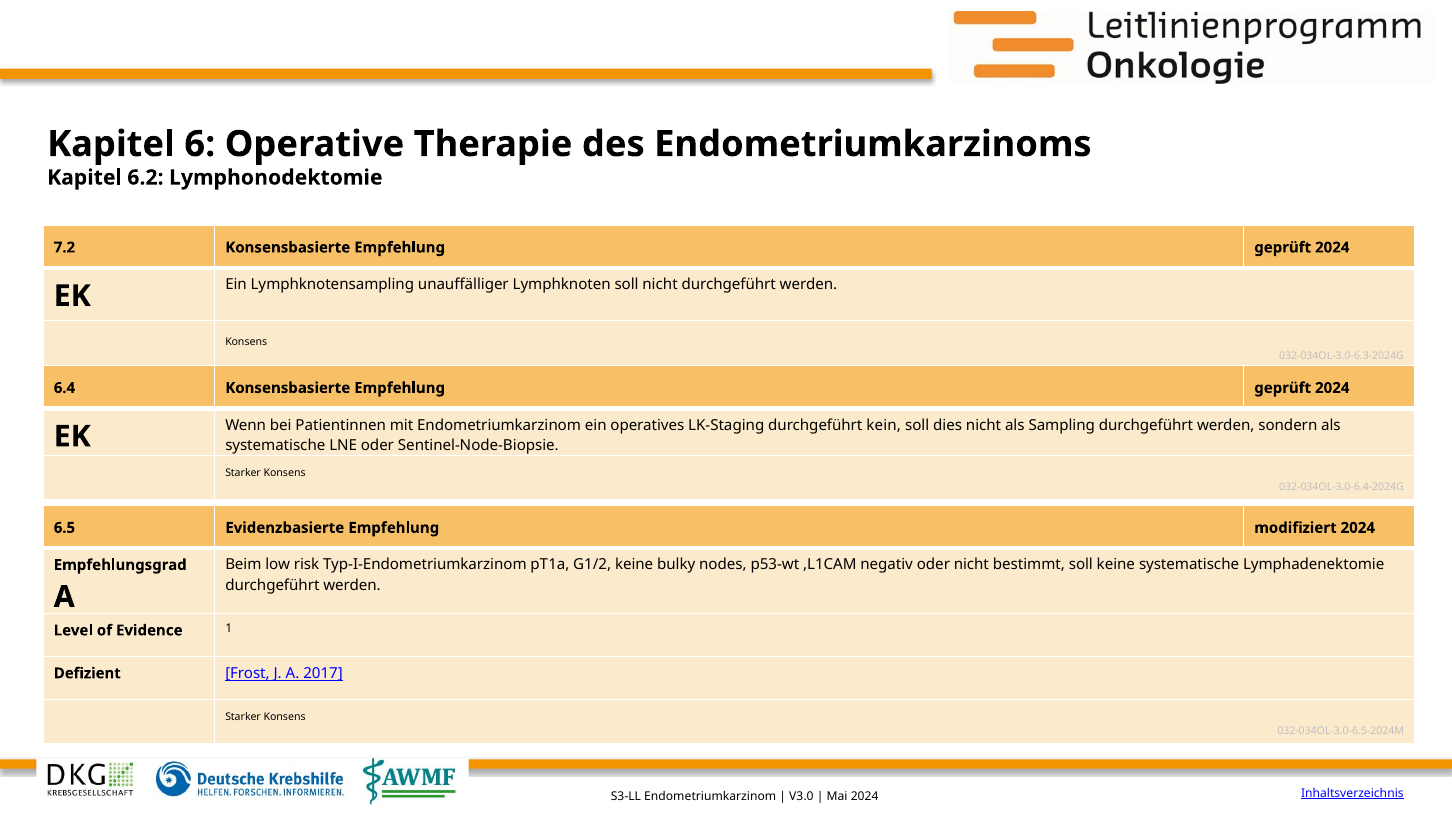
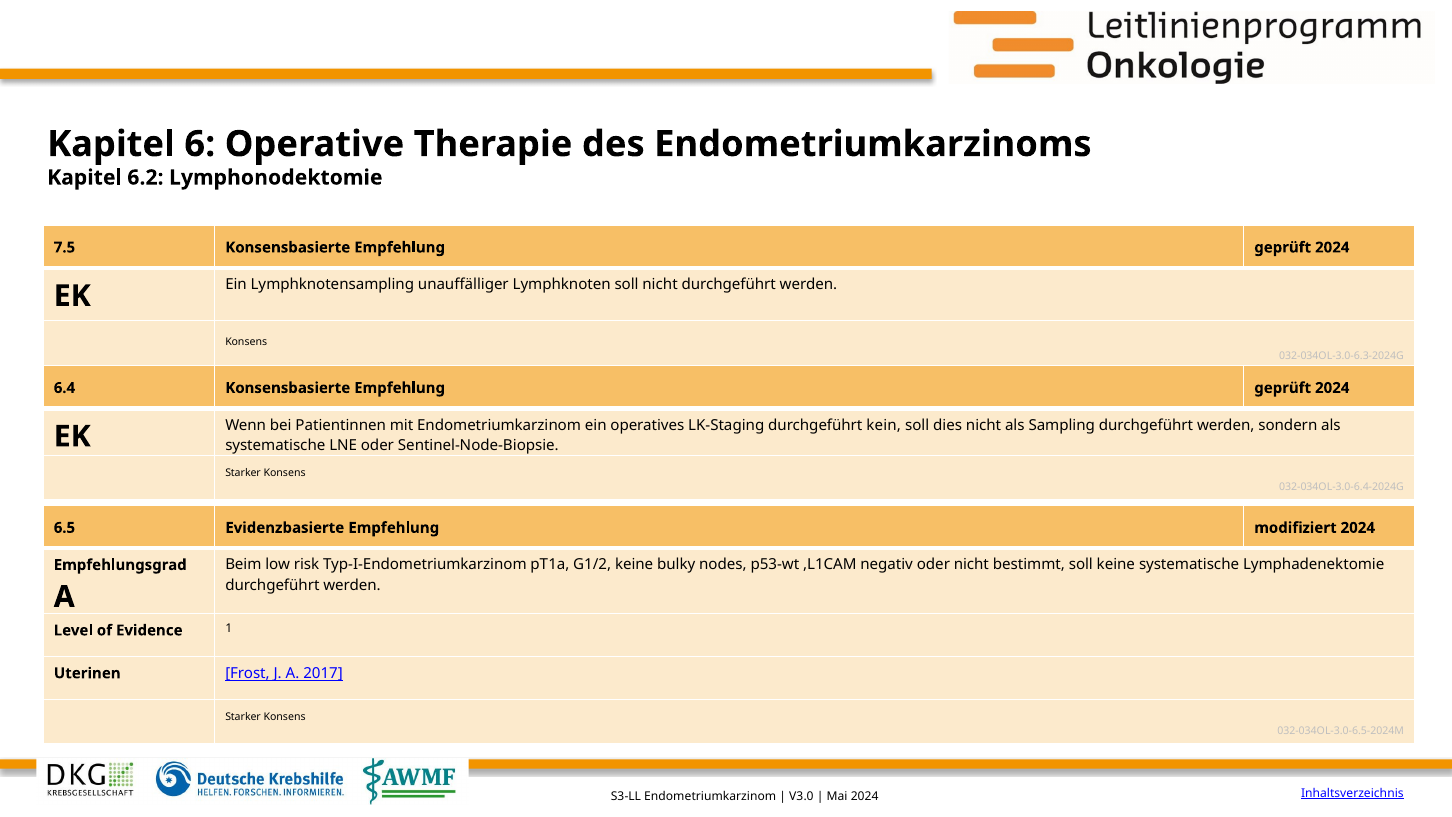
7.2: 7.2 -> 7.5 (64, 247)
Defizient: Defizient -> Uterinen (87, 673)
